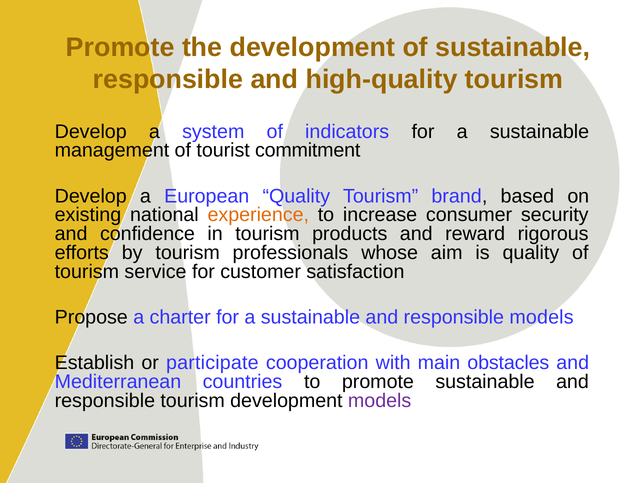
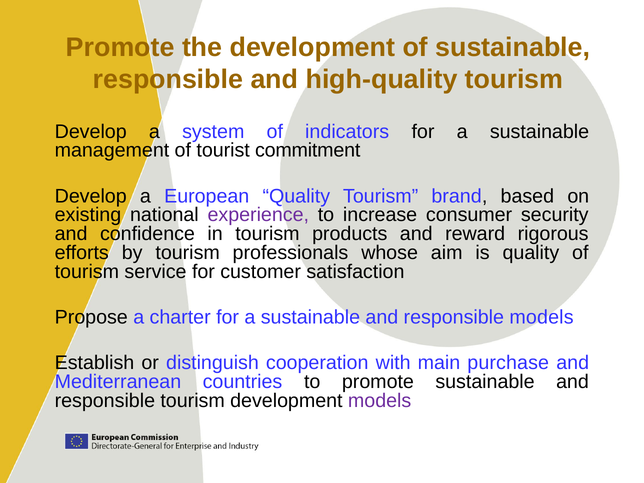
experience colour: orange -> purple (258, 215)
participate: participate -> distinguish (212, 363)
obstacles: obstacles -> purchase (508, 363)
